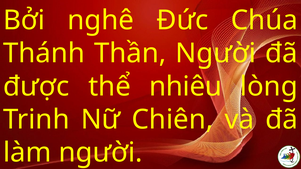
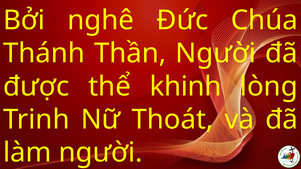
nhiêu: nhiêu -> khinh (186, 87)
Chiên: Chiên -> Thoát (172, 120)
